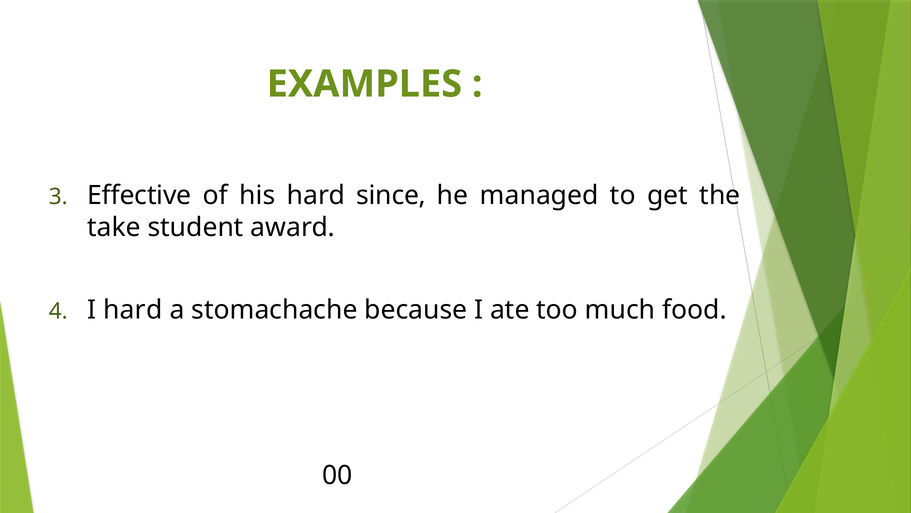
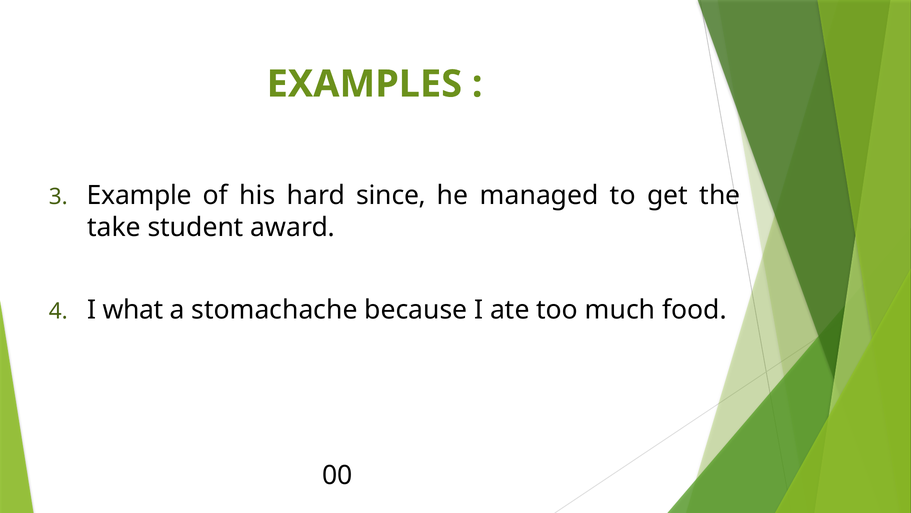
Effective: Effective -> Example (139, 195)
I hard: hard -> what (133, 310)
